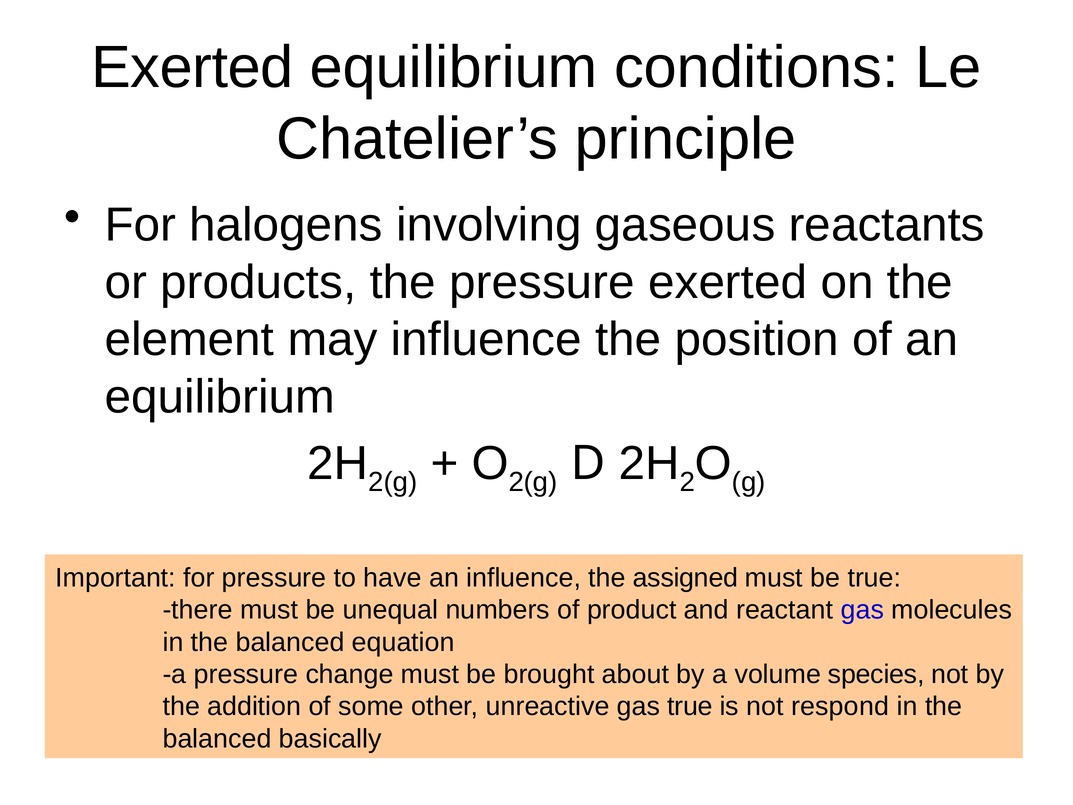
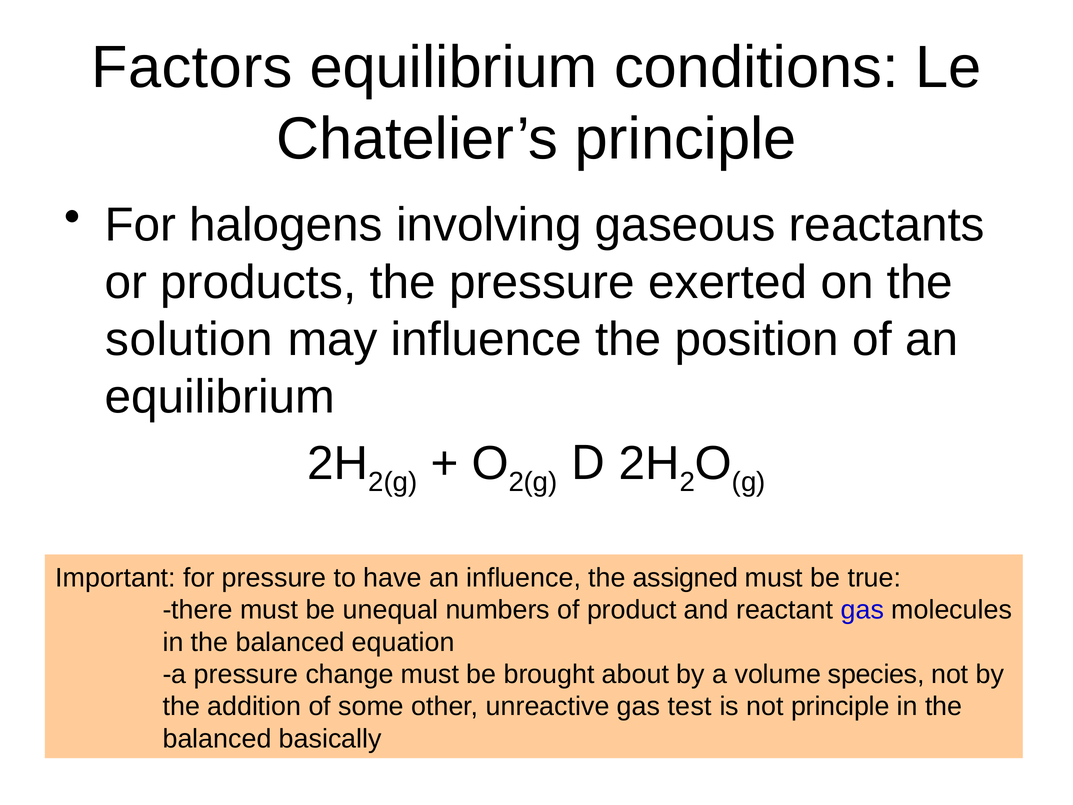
Exerted: Exerted -> Factors (192, 68)
element: element -> solution (189, 340)
gas true: true -> test (690, 706)
not respond: respond -> principle (840, 706)
